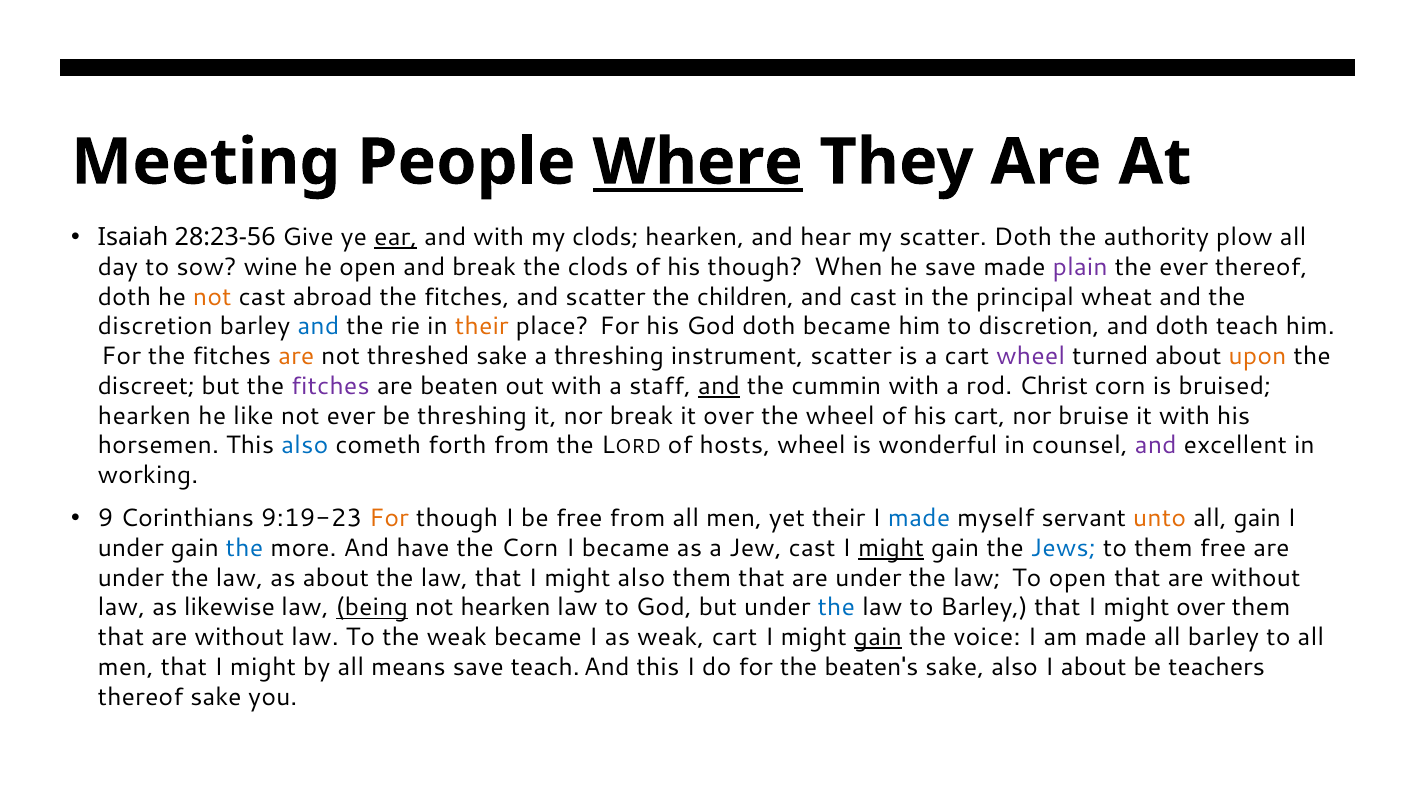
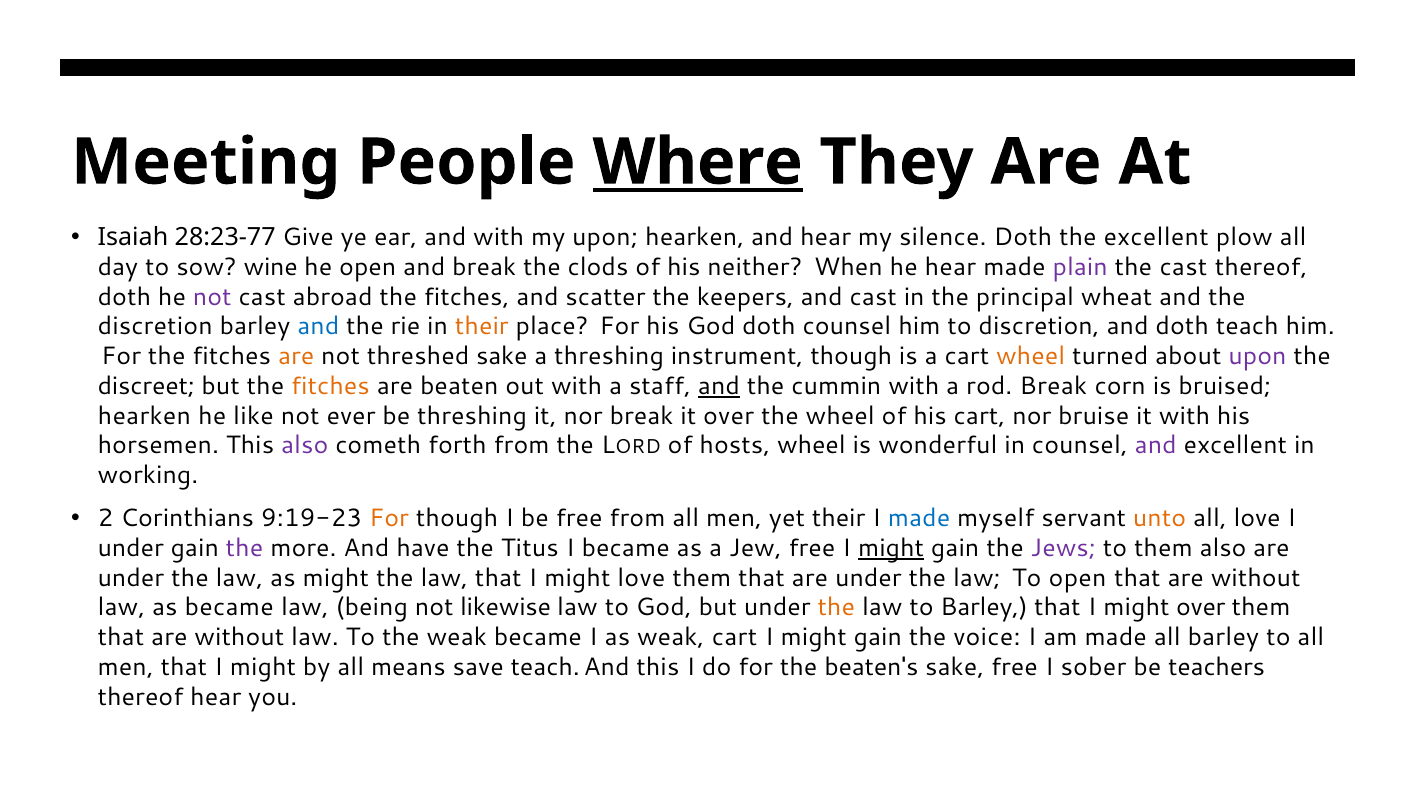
28:23-56: 28:23-56 -> 28:23-77 (225, 237)
ear underline: present -> none (396, 237)
my clods: clods -> upon (605, 237)
my scatter: scatter -> silence (943, 237)
the authority: authority -> excellent (1156, 237)
his though: though -> neither (755, 267)
he save: save -> hear (950, 267)
the ever: ever -> cast (1183, 267)
not colour: orange -> purple (212, 297)
children: children -> keepers (745, 297)
doth became: became -> counsel (847, 327)
instrument scatter: scatter -> though (851, 356)
wheel colour: purple -> orange (1031, 356)
upon colour: orange -> purple (1257, 356)
fitches colour: purple -> orange (331, 386)
rod Christ: Christ -> Break (1053, 386)
also colour: blue -> purple (305, 446)
9: 9 -> 2 (106, 518)
all gain: gain -> love (1257, 518)
the colour: blue -> purple (245, 548)
the Corn: Corn -> Titus (530, 548)
Jew cast: cast -> free (812, 548)
Jews colour: blue -> purple (1063, 548)
them free: free -> also (1223, 548)
as about: about -> might (336, 578)
might also: also -> love (641, 578)
as likewise: likewise -> became (229, 608)
being underline: present -> none (372, 608)
not hearken: hearken -> likewise (506, 608)
the colour: blue -> orange (836, 608)
gain underline: present -> none (878, 637)
sake also: also -> free (1015, 667)
I about: about -> sober (1093, 667)
thereof sake: sake -> hear (216, 697)
